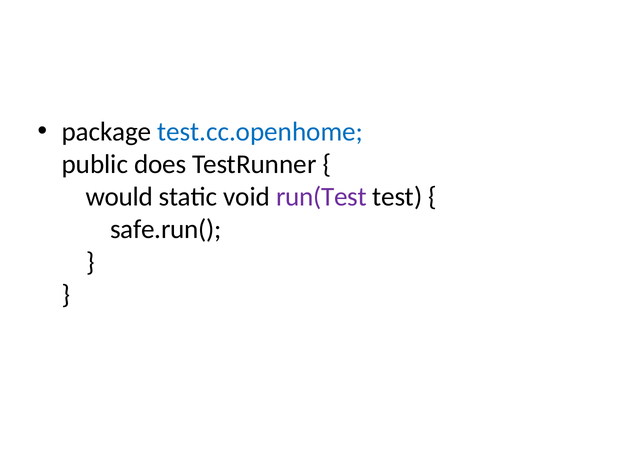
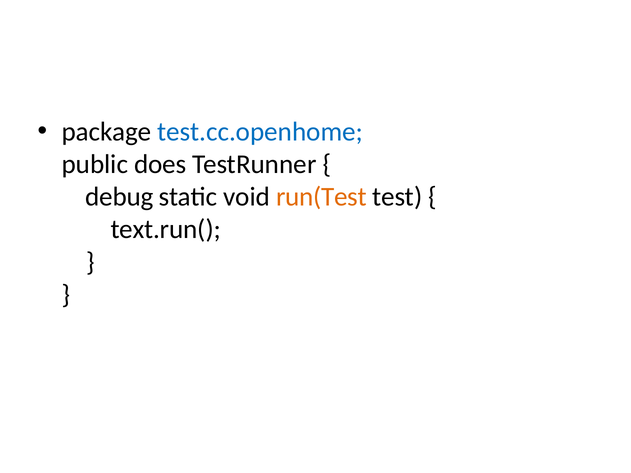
would: would -> debug (119, 197)
run(Test colour: purple -> orange (321, 197)
safe.run(: safe.run( -> text.run( (166, 230)
